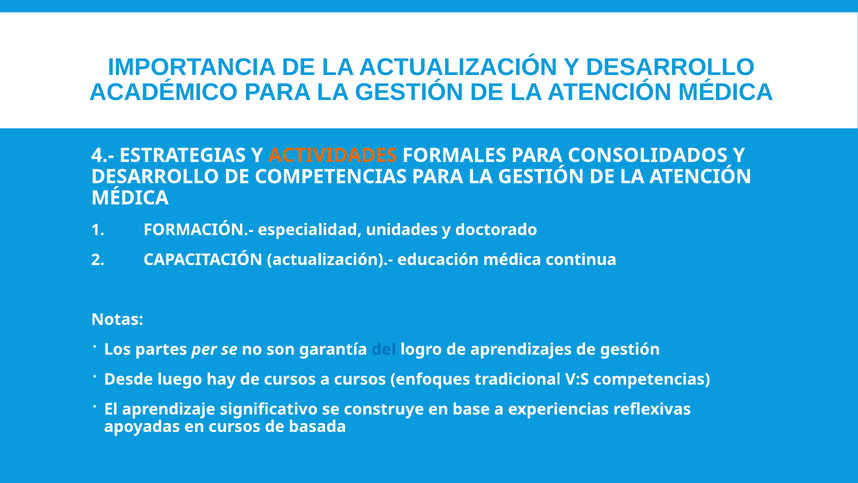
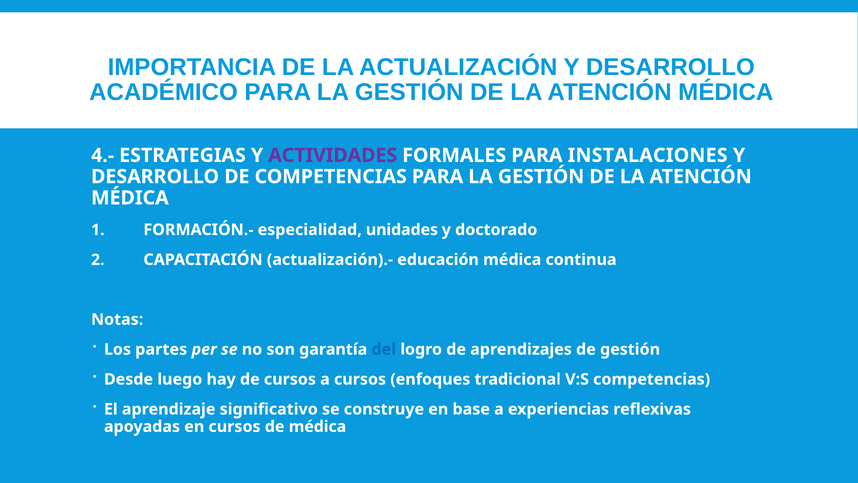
ACTIVIDADES colour: orange -> purple (333, 155)
CONSOLIDADOS: CONSOLIDADOS -> INSTALACIONES (648, 155)
de basada: basada -> médica (317, 426)
